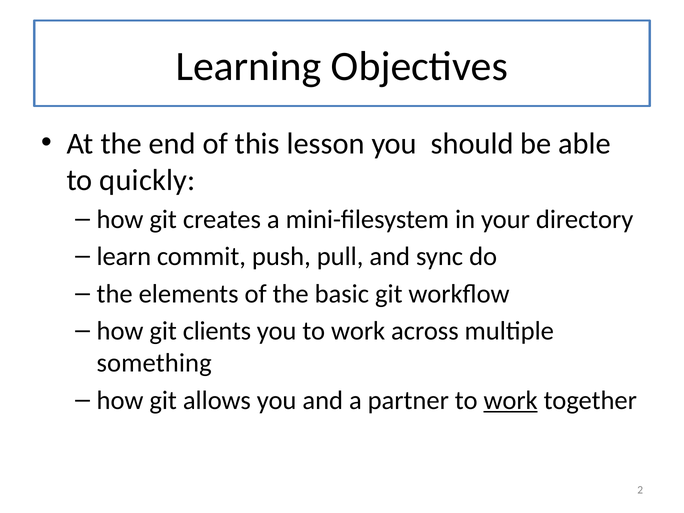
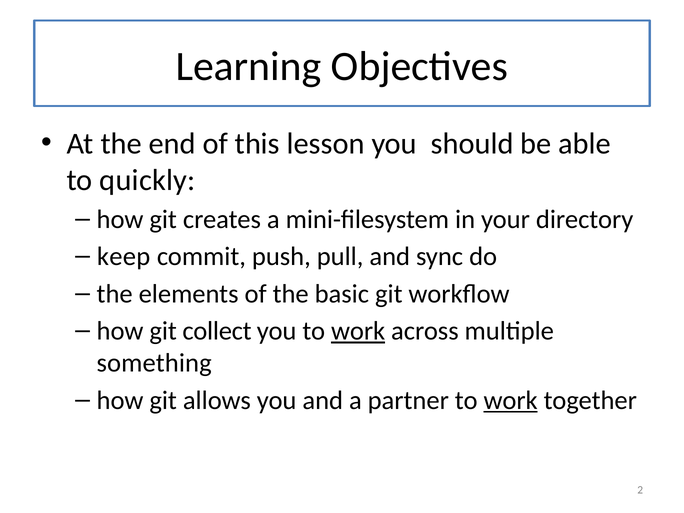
learn: learn -> keep (124, 257)
clients: clients -> collect (217, 331)
work underline: none -> present (358, 331)
